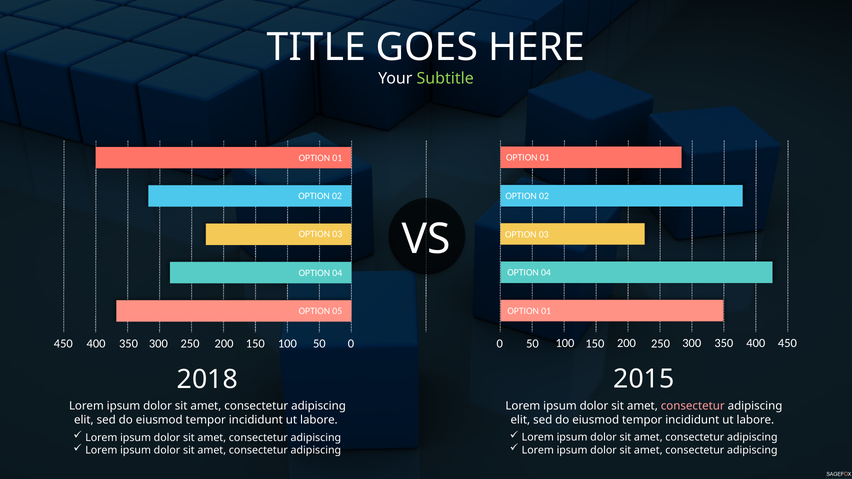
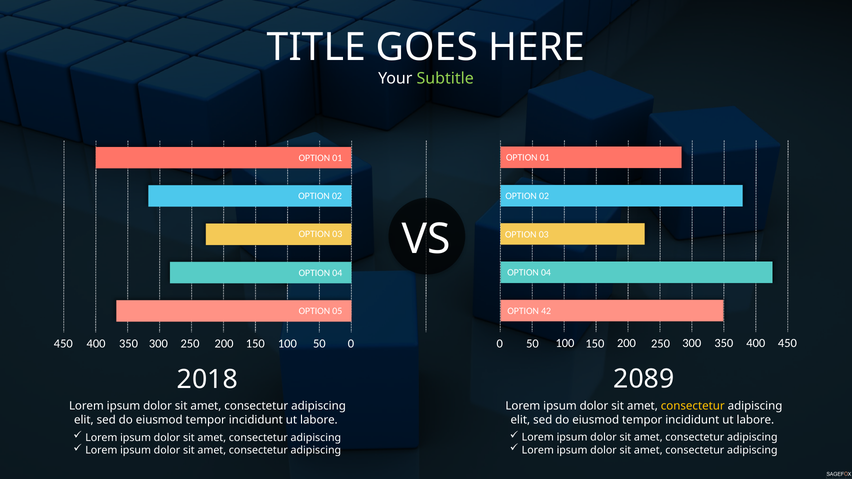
01: 01 -> 42 (546, 311)
2015: 2015 -> 2089 (644, 379)
consectetur colour: pink -> yellow (693, 406)
